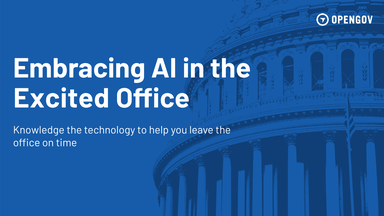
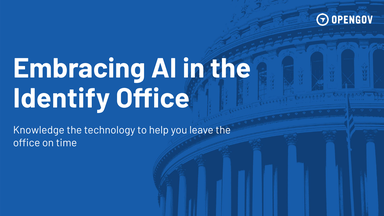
Excited: Excited -> Identify (62, 98)
